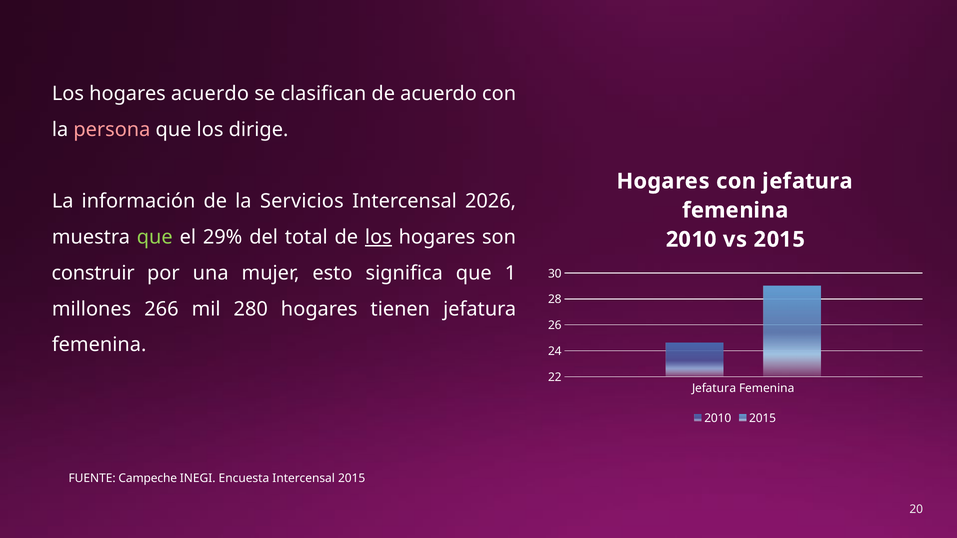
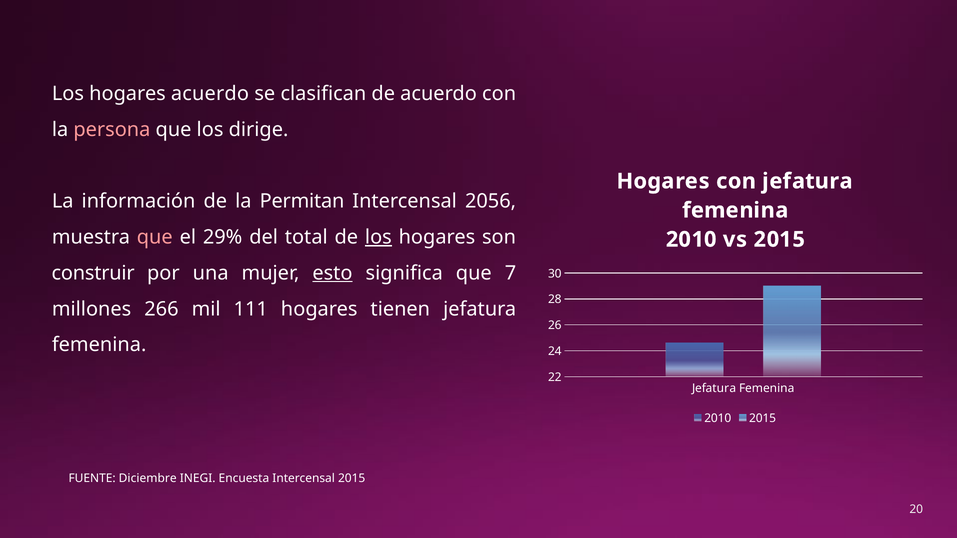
Servicios: Servicios -> Permitan (302, 201)
2026: 2026 -> 2056 (491, 201)
que colour: light green -> pink (155, 237)
esto underline: none -> present (332, 273)
1: 1 -> 7 (511, 273)
280: 280 -> 111 (251, 309)
Campeche: Campeche -> Diciembre (148, 478)
